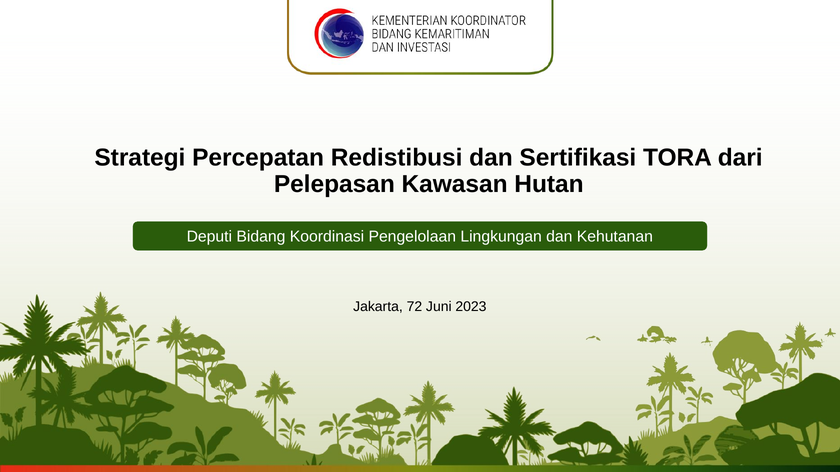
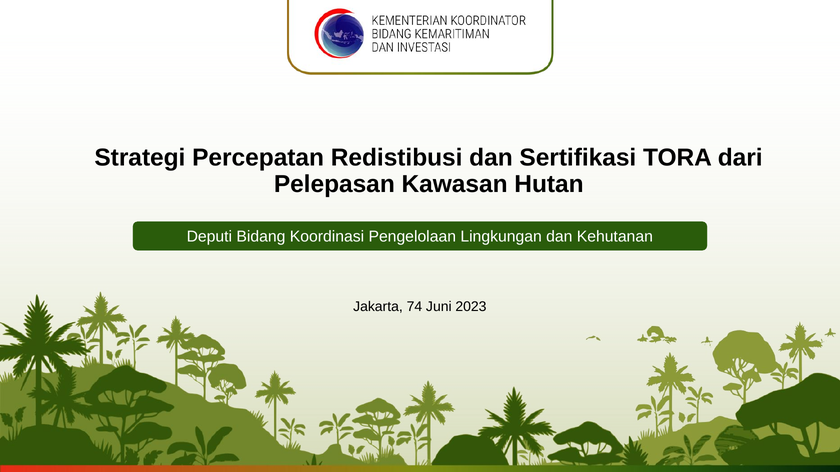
72: 72 -> 74 (414, 307)
